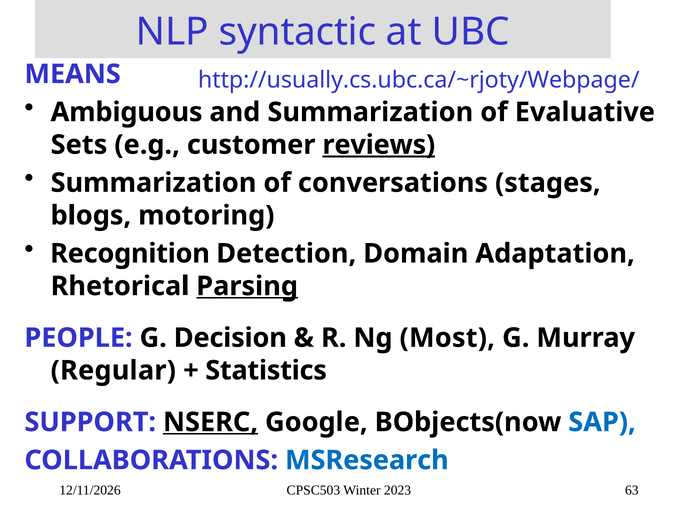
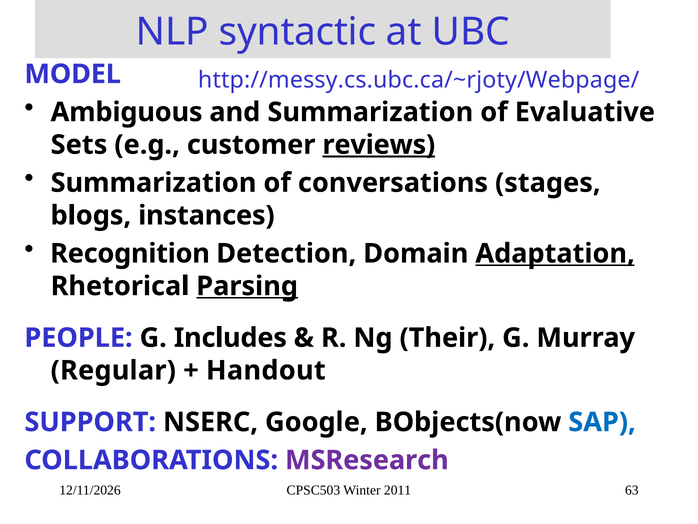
MEANS: MEANS -> MODEL (73, 74)
http://usually.cs.ubc.ca/~rjoty/Webpage/: http://usually.cs.ubc.ca/~rjoty/Webpage/ -> http://messy.cs.ubc.ca/~rjoty/Webpage/ (419, 80)
motoring: motoring -> instances (206, 215)
Adaptation underline: none -> present (555, 253)
Decision: Decision -> Includes (230, 338)
Most: Most -> Their (447, 338)
Statistics: Statistics -> Handout (266, 370)
NSERC underline: present -> none (211, 422)
MSResearch colour: blue -> purple (367, 460)
2023: 2023 -> 2011 (398, 490)
